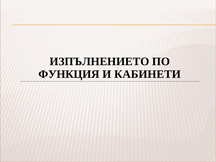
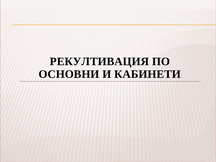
ИЗПЪЛНЕНИЕТО: ИЗПЪЛНЕНИЕТО -> РЕКУЛТИВАЦИЯ (99, 61)
ФУНКЦИЯ: ФУНКЦИЯ -> ОСНОВНИ (69, 74)
